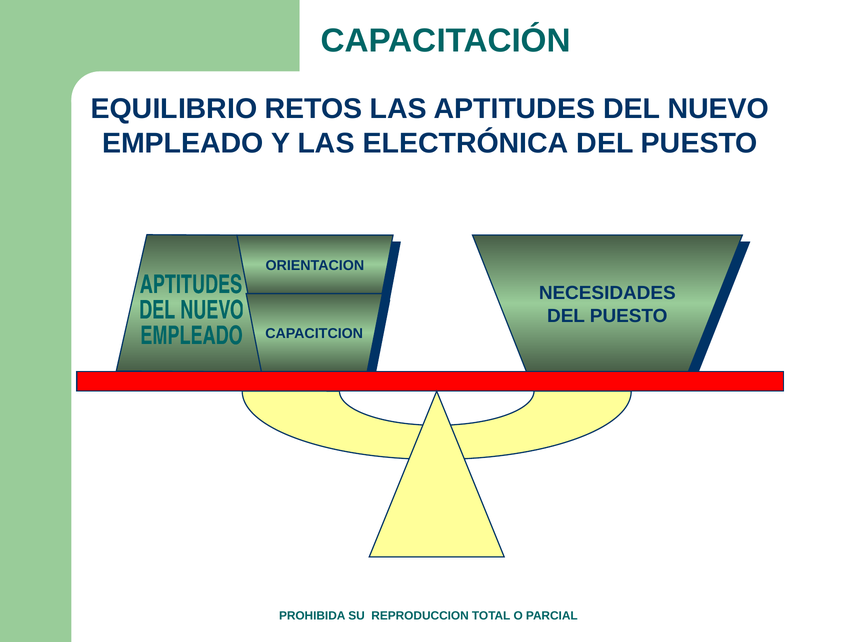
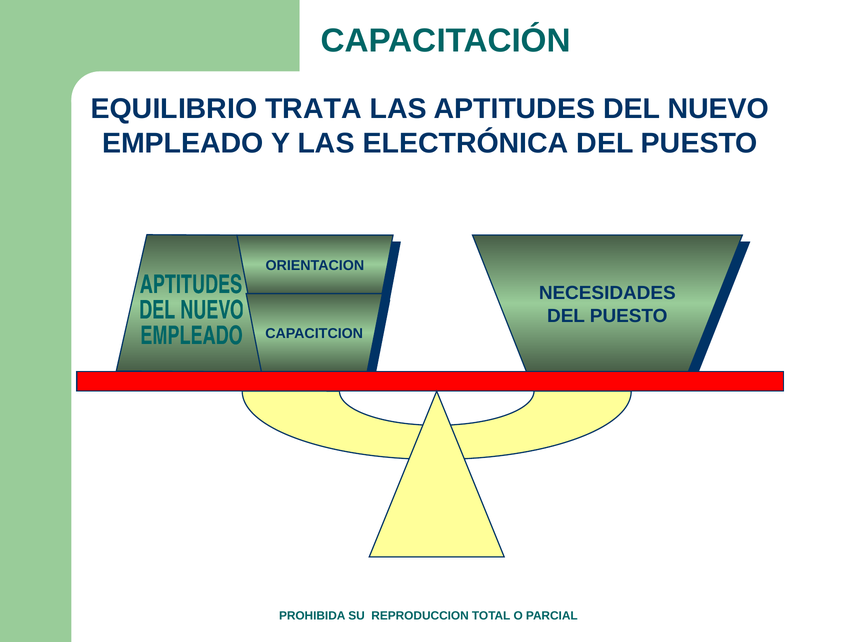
RETOS: RETOS -> TRATA (313, 109)
